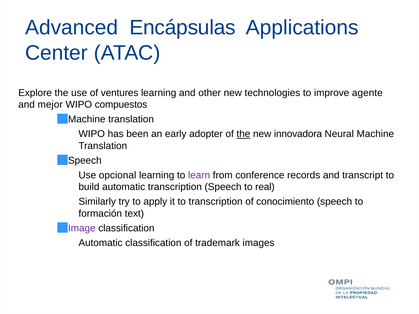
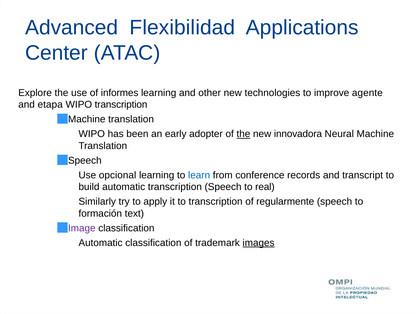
Encápsulas: Encápsulas -> Flexibilidad (182, 28)
ventures: ventures -> informes (120, 93)
mejor: mejor -> etapa (50, 105)
WIPO compuestos: compuestos -> transcription (121, 105)
learn colour: purple -> blue (199, 175)
conocimiento: conocimiento -> regularmente (285, 202)
images underline: none -> present (259, 243)
